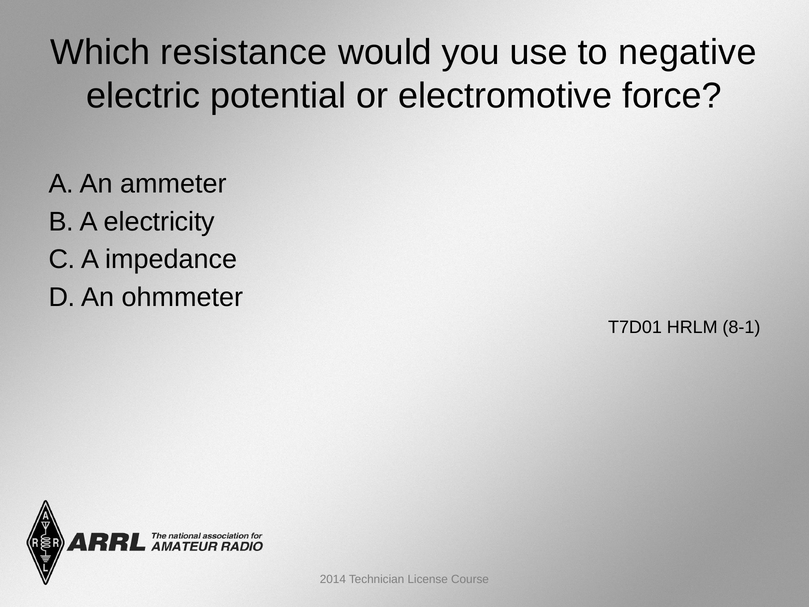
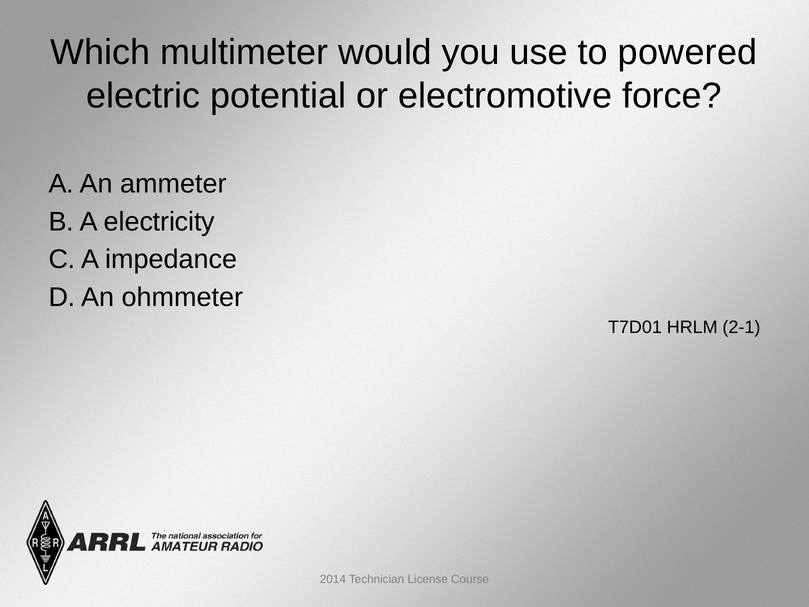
resistance: resistance -> multimeter (244, 52)
negative: negative -> powered (688, 52)
8-1: 8-1 -> 2-1 (741, 327)
